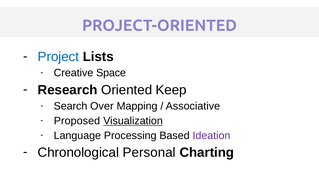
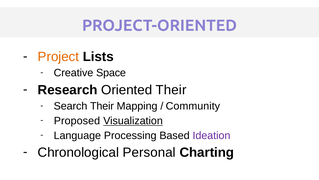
Project colour: blue -> orange (58, 57)
Oriented Keep: Keep -> Their (171, 90)
Search Over: Over -> Their (102, 106)
Associative: Associative -> Community (193, 106)
